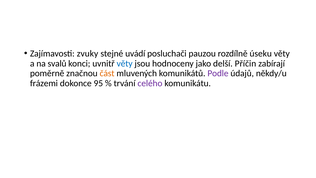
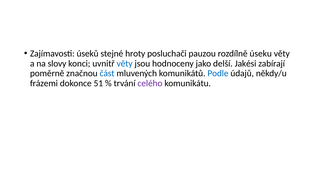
zvuky: zvuky -> úseků (88, 53)
uvádí: uvádí -> hroty (135, 53)
svalů: svalů -> slovy (57, 63)
Příčin: Příčin -> Jakési (246, 63)
část colour: orange -> blue (107, 73)
Podle colour: purple -> blue (218, 73)
95: 95 -> 51 (98, 83)
